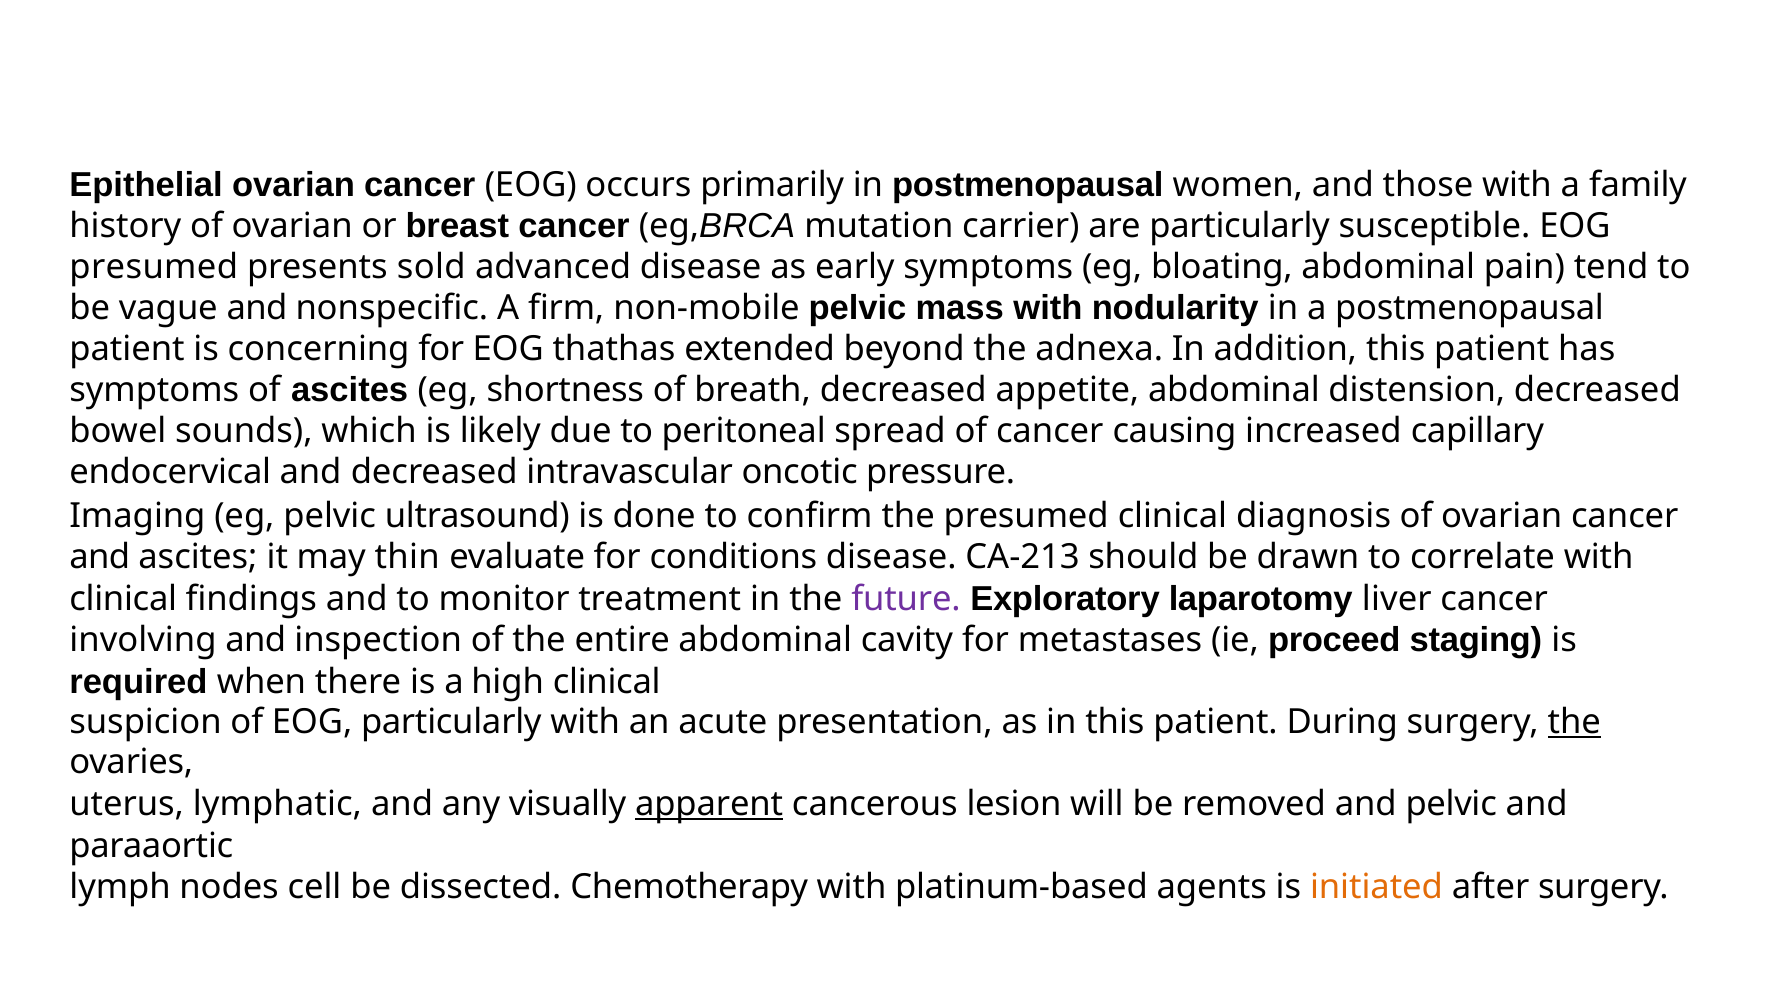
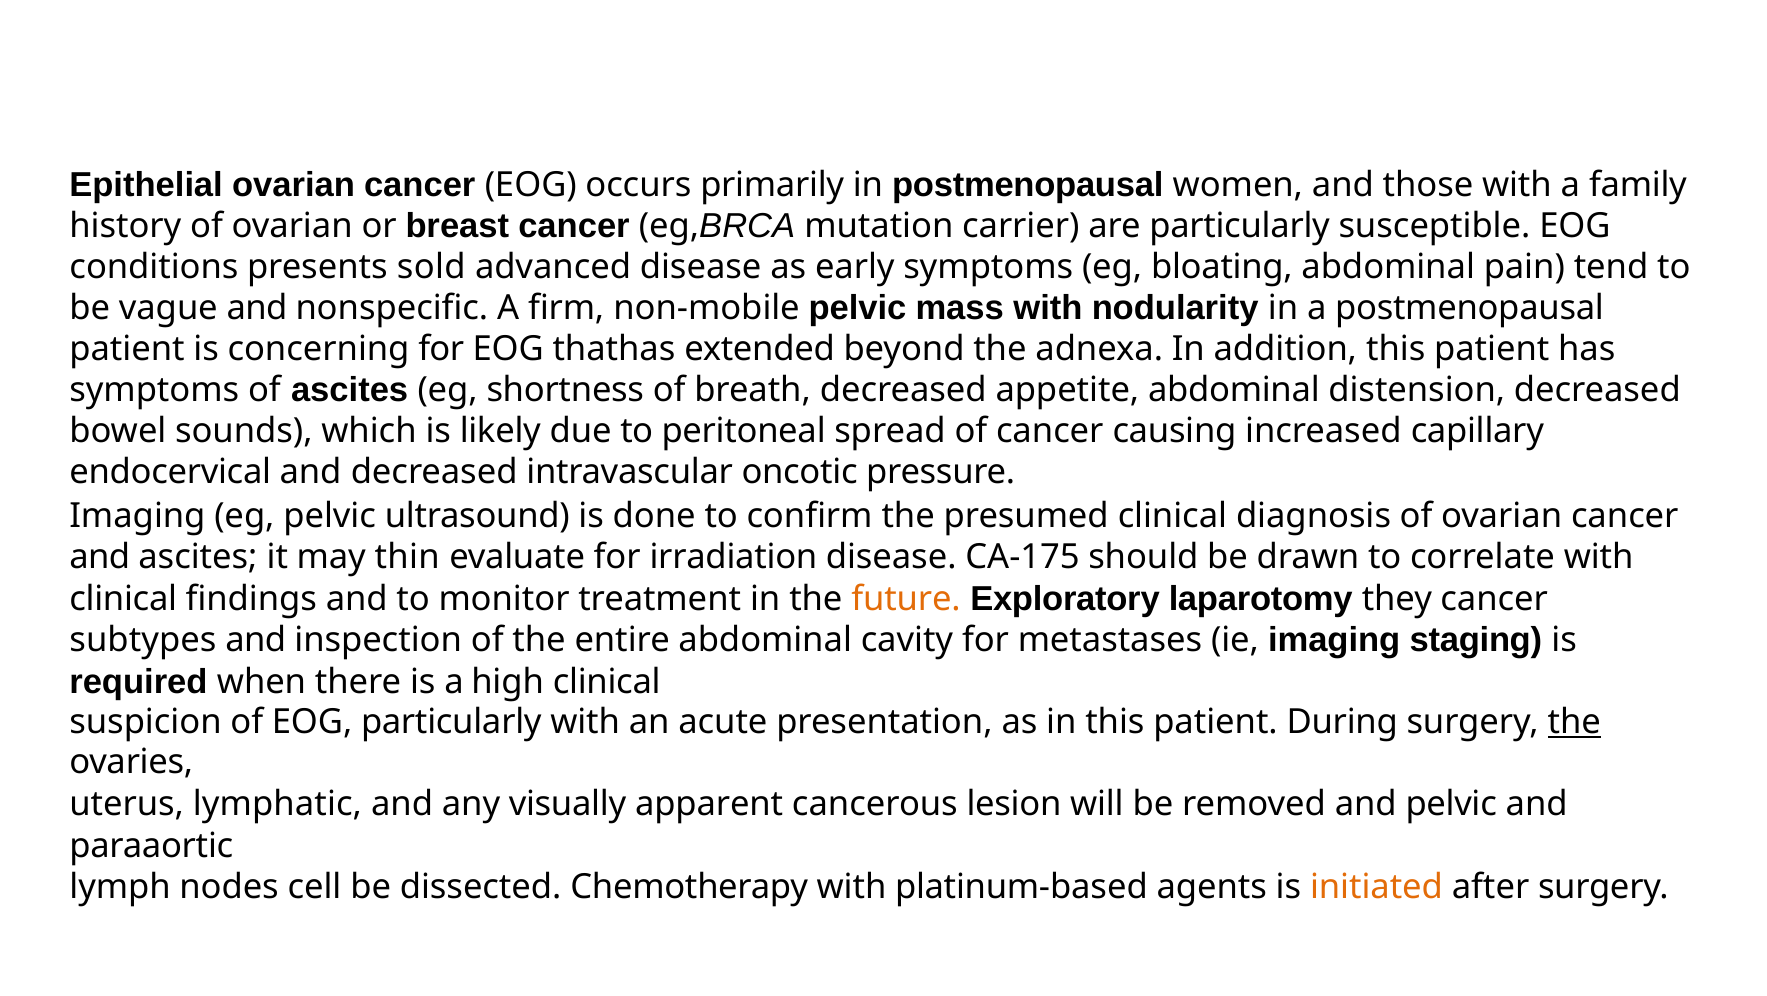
presumed: presumed -> conditions (154, 267)
conditions: conditions -> irradiation (733, 557)
CA-213: CA-213 -> CA-175 (1023, 557)
future colour: purple -> orange (906, 599)
liver: liver -> they (1397, 599)
involving: involving -> subtypes (143, 640)
ie proceed: proceed -> imaging (1334, 640)
apparent underline: present -> none (709, 804)
